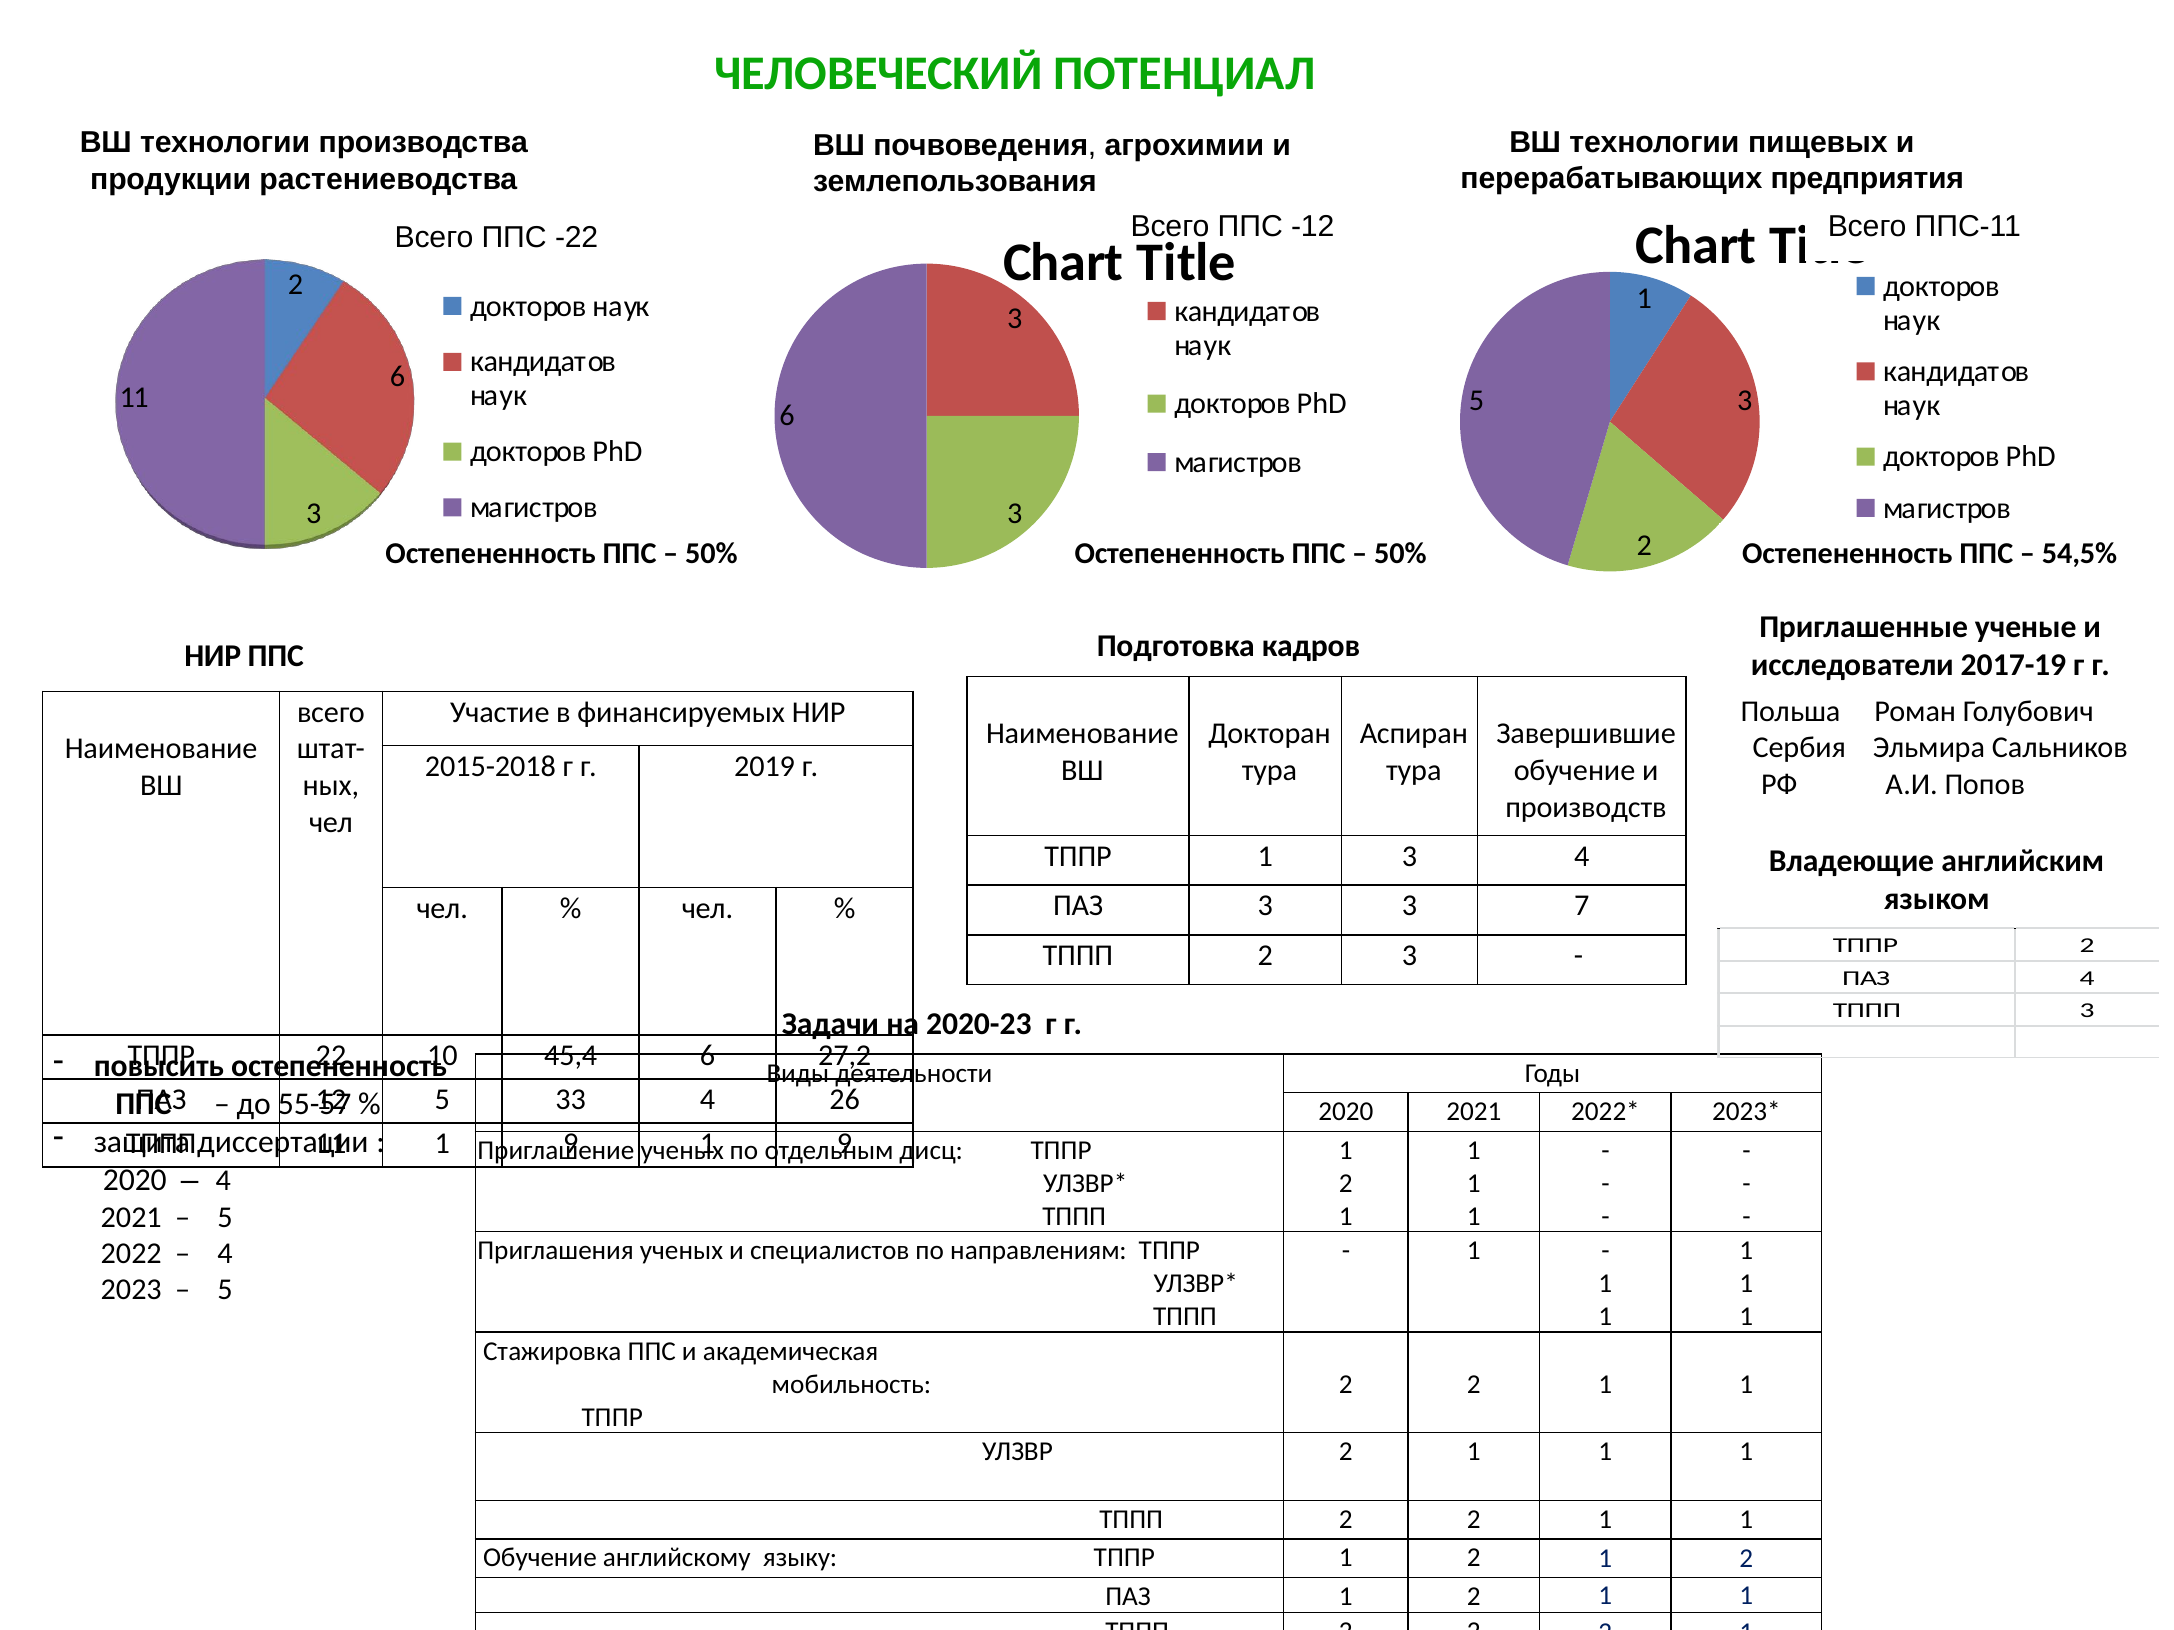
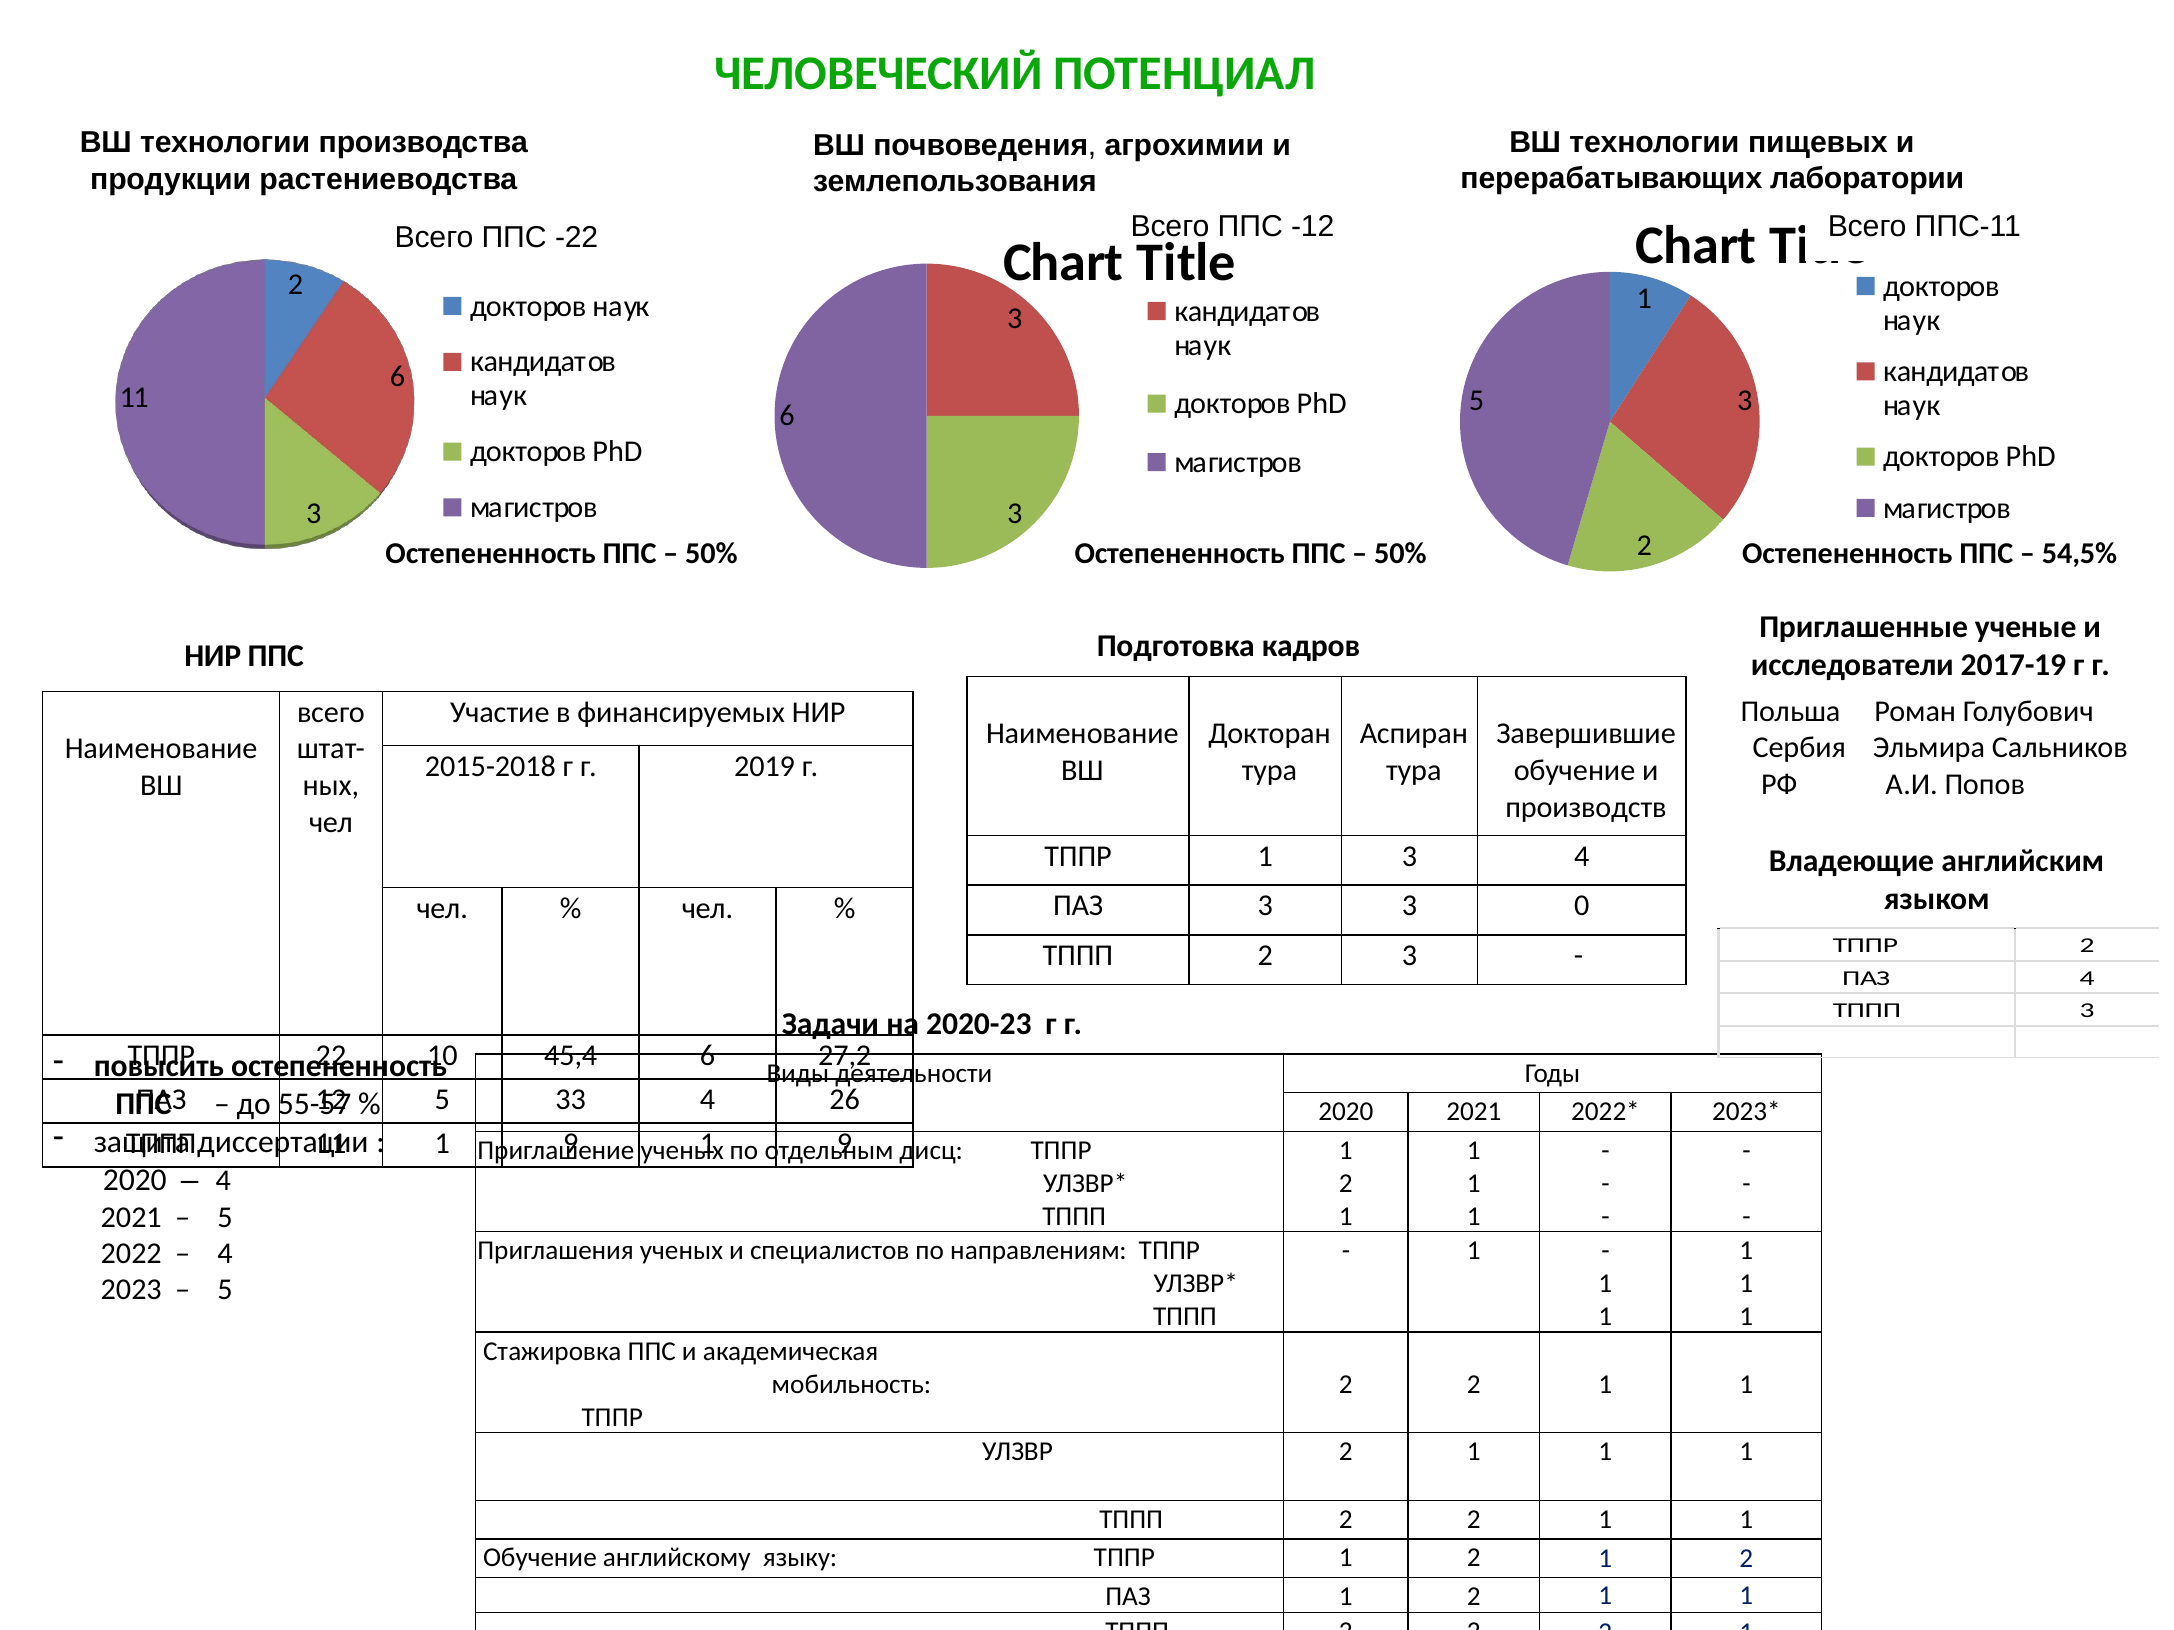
предприятия: предприятия -> лаборатории (1867, 178)
7: 7 -> 0 (1582, 906)
